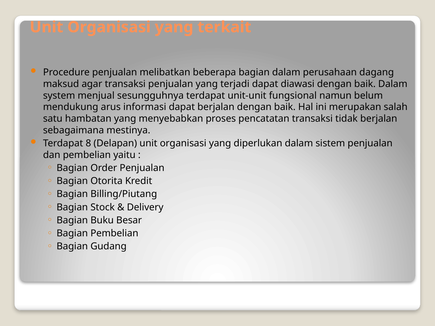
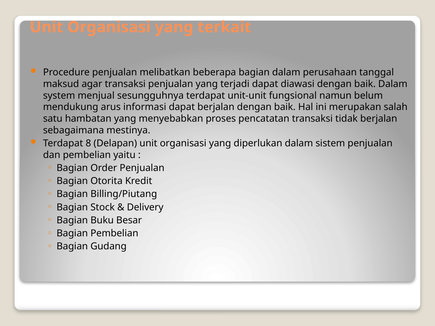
dagang: dagang -> tanggal (377, 72)
